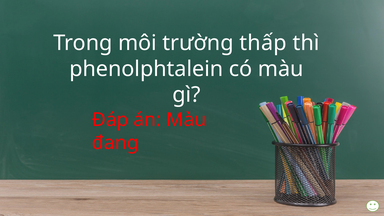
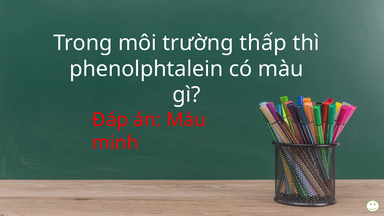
đang: đang -> minh (115, 143)
